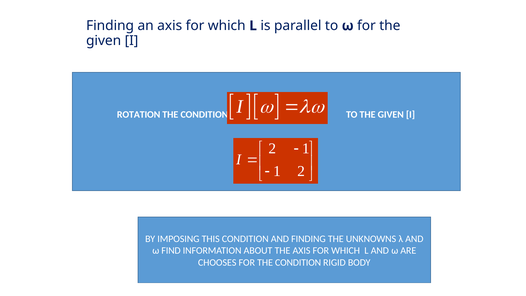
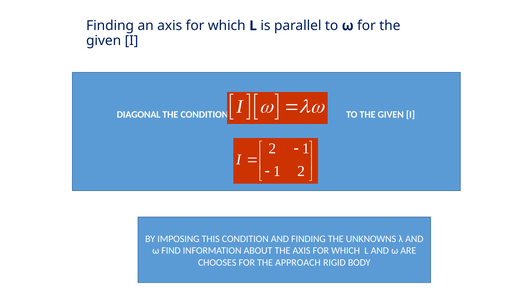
ROTATION: ROTATION -> DIAGONAL (139, 114)
FOR THE CONDITION: CONDITION -> APPROACH (298, 262)
